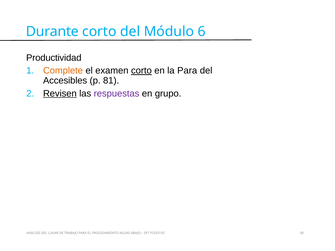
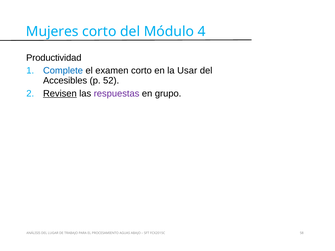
Durante: Durante -> Mujeres (52, 32)
6: 6 -> 4 (202, 32)
Complete colour: orange -> blue (63, 71)
corto underline: present -> none (141, 71)
la Para: Para -> Usar (187, 71)
81: 81 -> 52 (111, 81)
